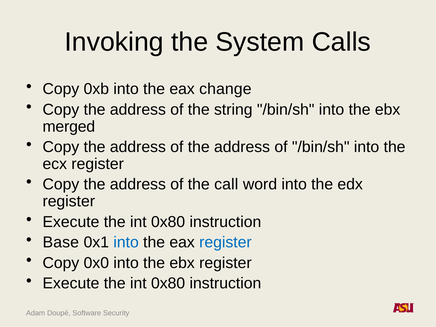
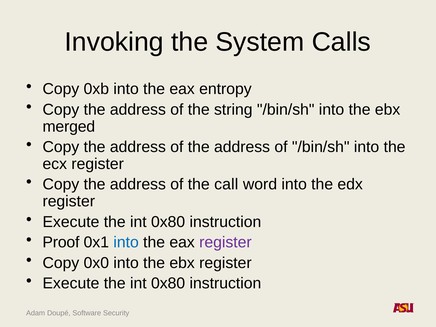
change: change -> entropy (225, 89)
Base: Base -> Proof (61, 242)
register colour: blue -> purple (225, 242)
